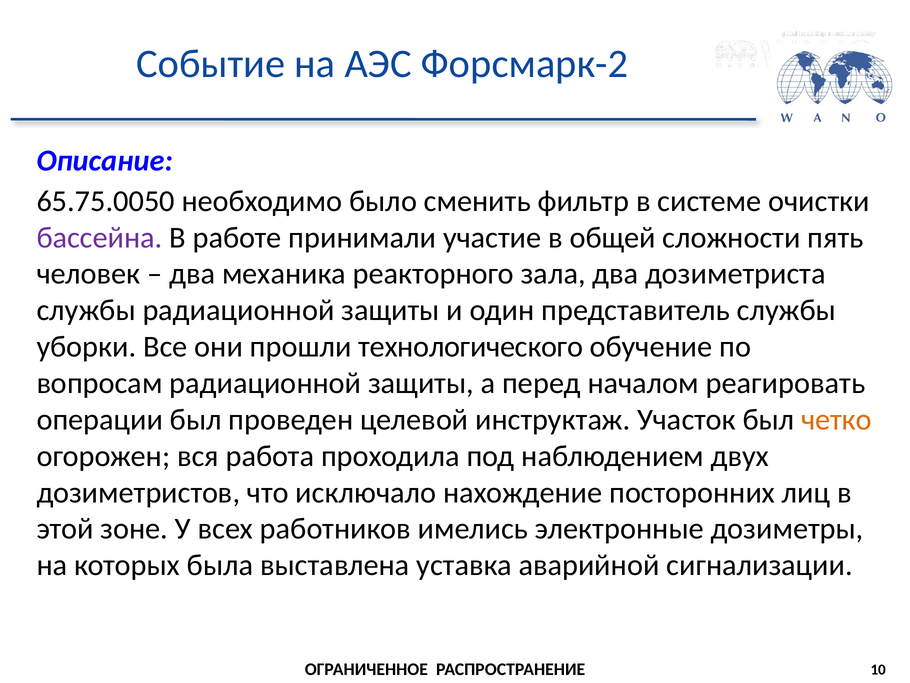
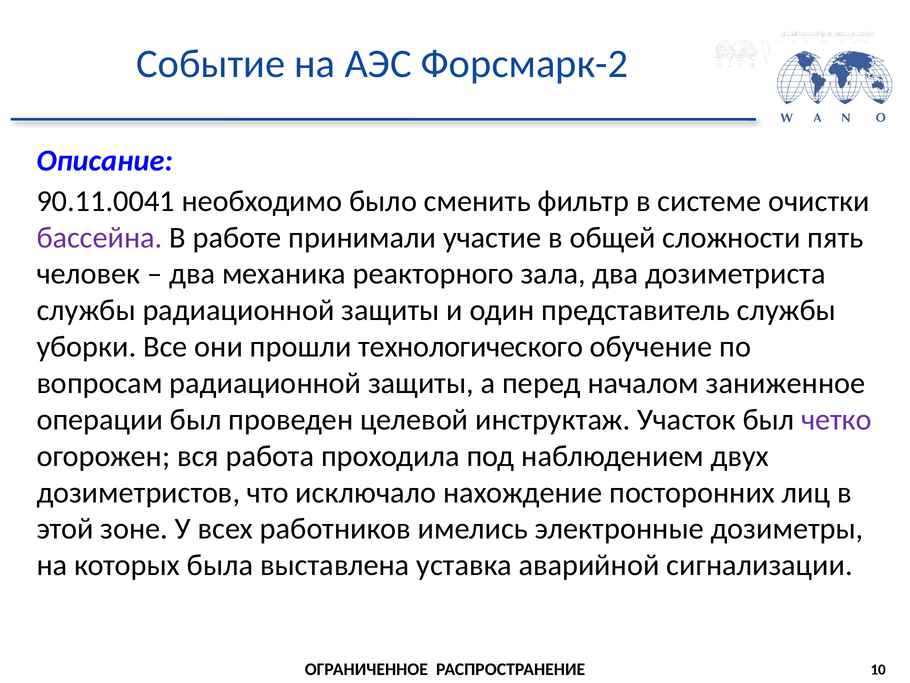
65.75.0050: 65.75.0050 -> 90.11.0041 (106, 201)
реагировать: реагировать -> заниженное (786, 383)
четко colour: orange -> purple (837, 419)
